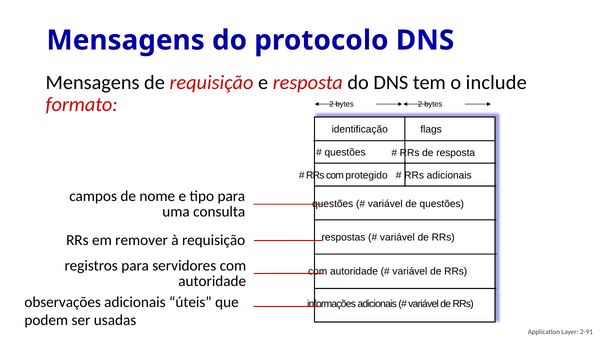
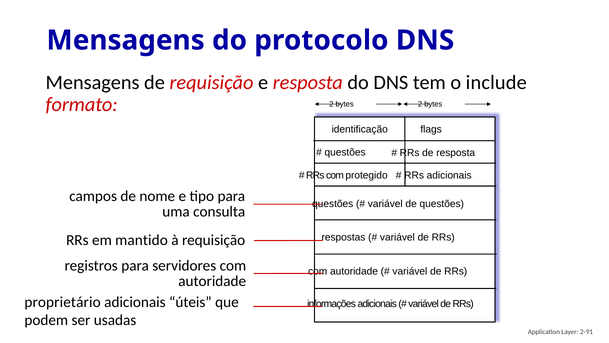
remover: remover -> mantido (142, 240)
observações: observações -> proprietário (63, 302)
